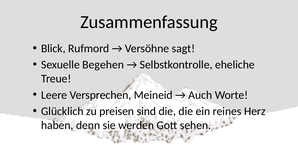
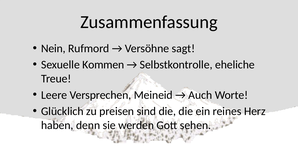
Blick: Blick -> Nein (53, 48)
Begehen: Begehen -> Kommen (103, 65)
